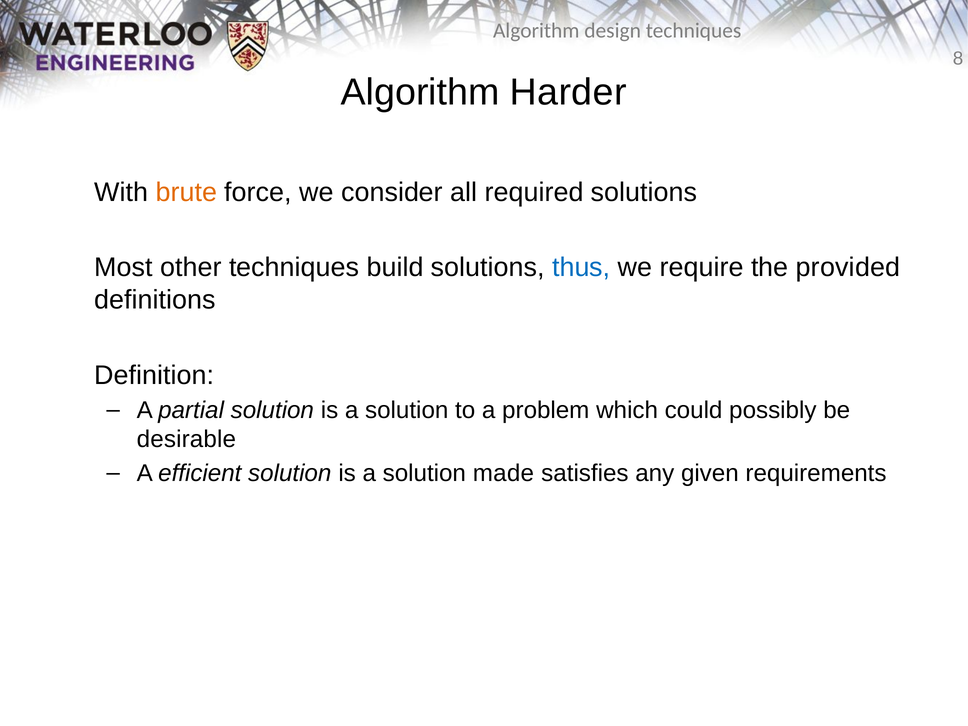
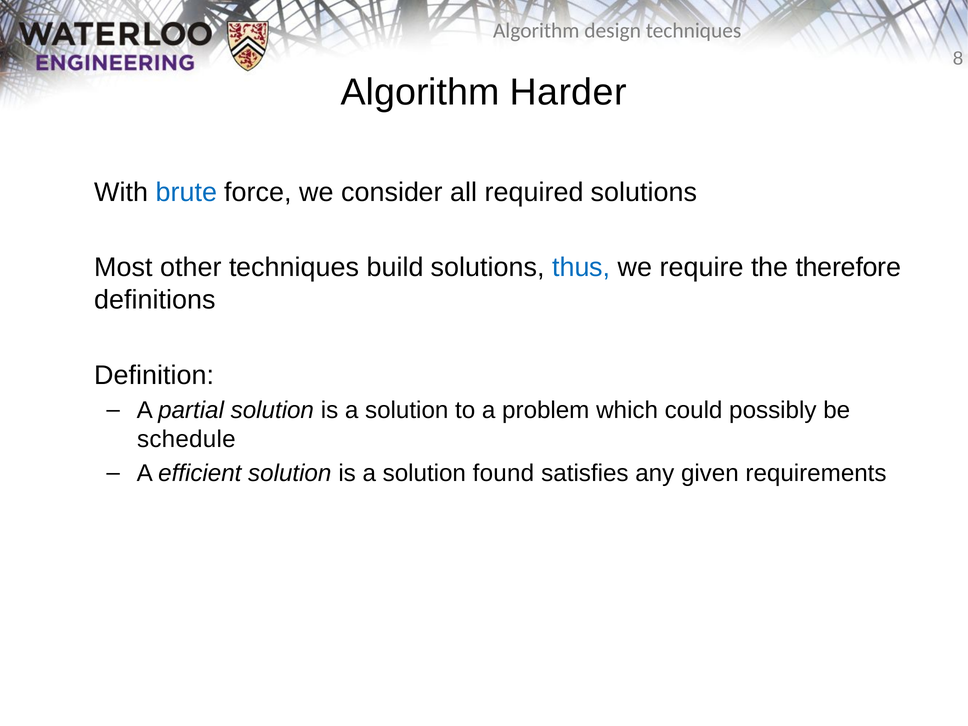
brute colour: orange -> blue (186, 192)
provided: provided -> therefore (848, 268)
desirable: desirable -> schedule (186, 440)
made: made -> found (503, 473)
